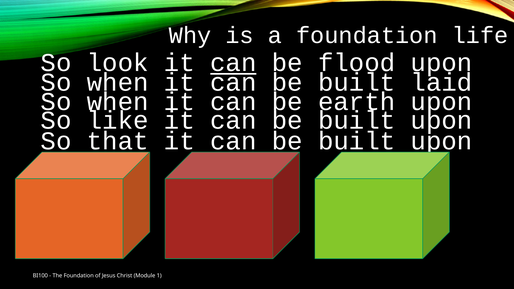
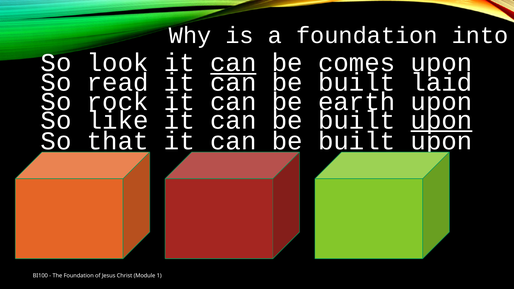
life: life -> into (480, 35)
flood: flood -> comes (357, 63)
when: when -> read (118, 82)
when: when -> rock (118, 102)
upon underline: none -> present (442, 120)
